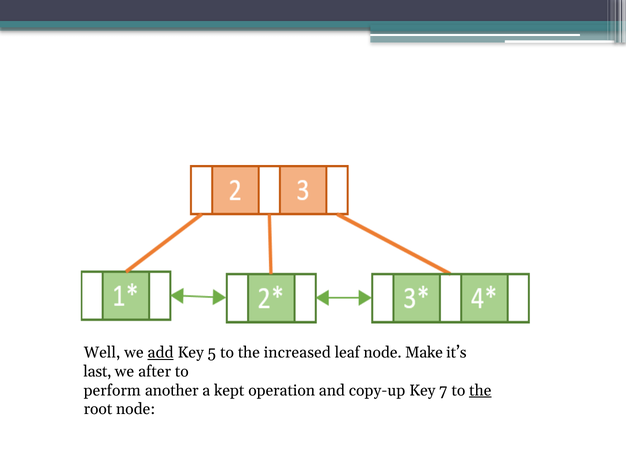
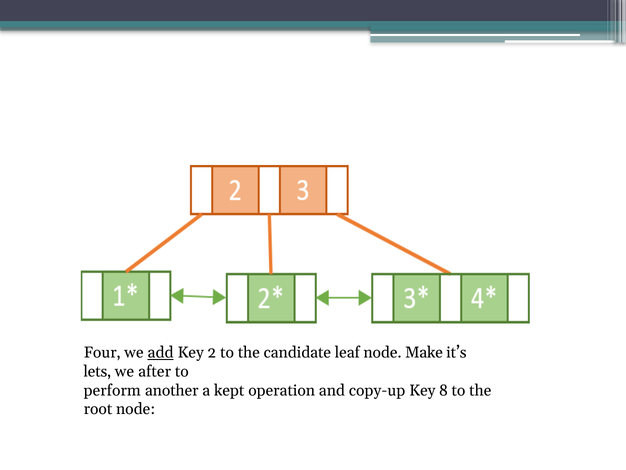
Well: Well -> Four (102, 352)
5: 5 -> 2 (212, 352)
increased: increased -> candidate (297, 352)
last: last -> lets (97, 371)
7: 7 -> 8 (443, 390)
the underline: present -> none (480, 390)
